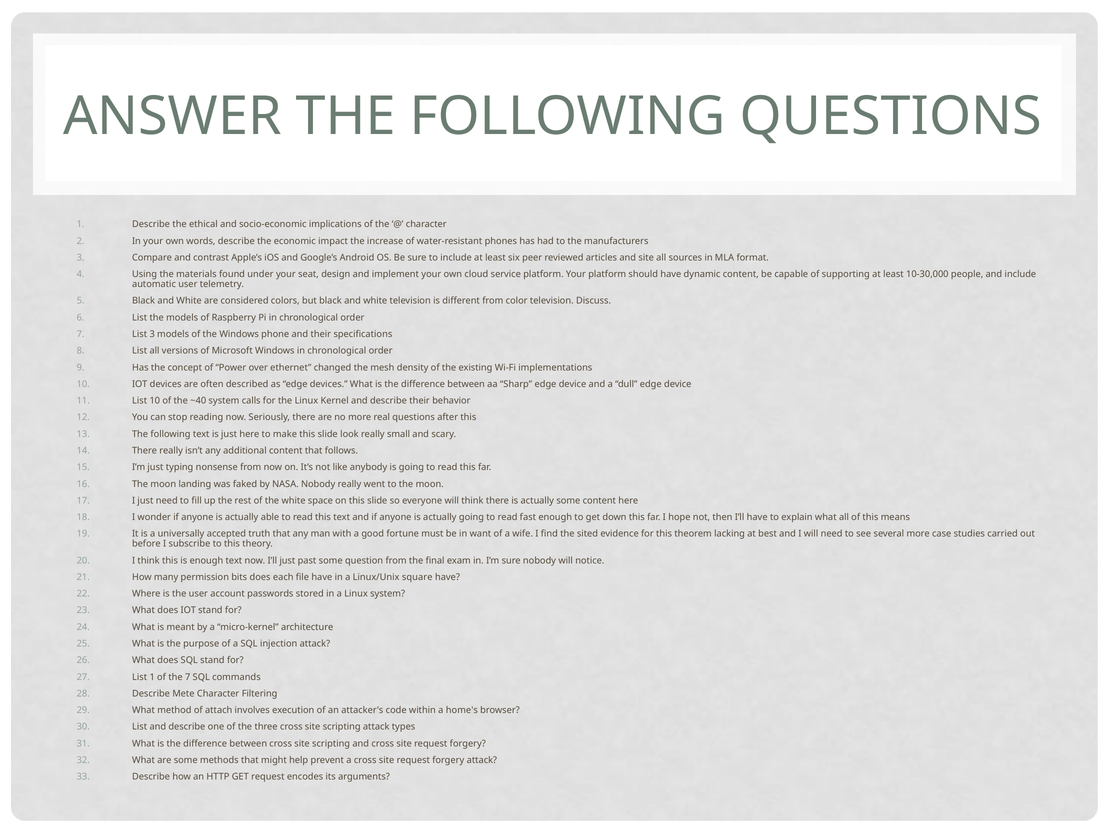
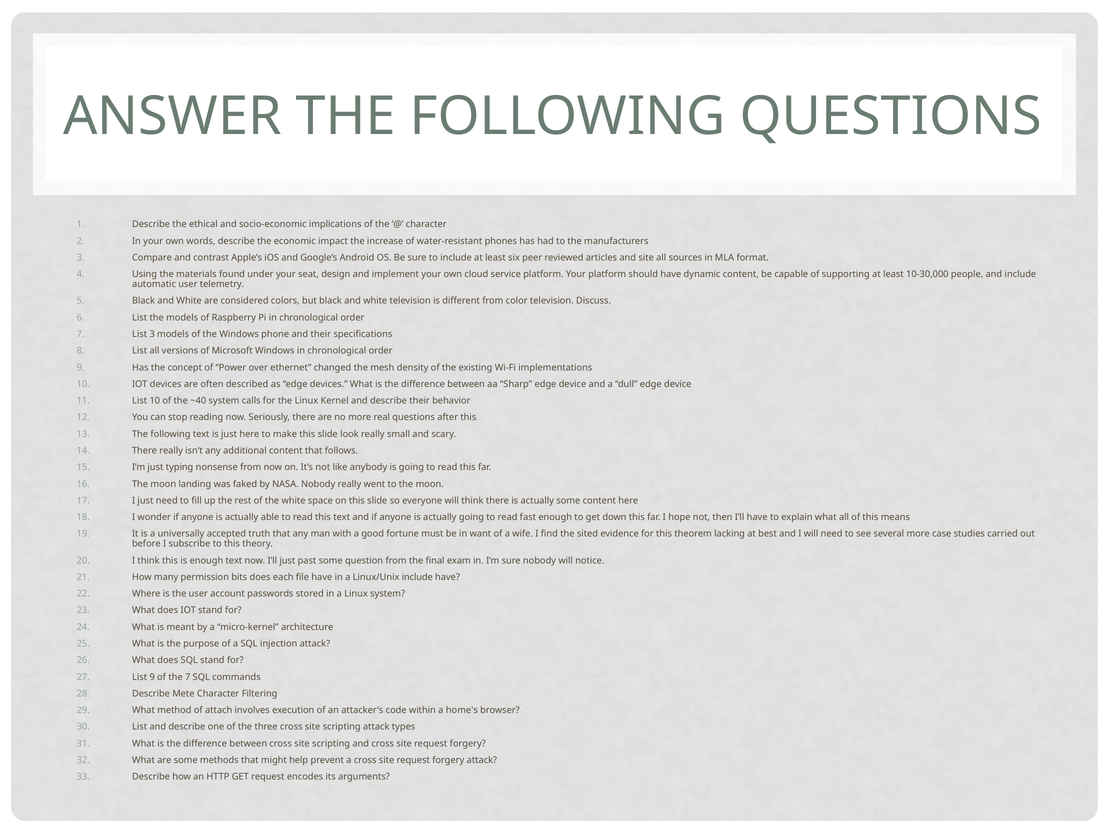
Linux/Unix square: square -> include (417, 577)
List 1: 1 -> 9 (152, 677)
